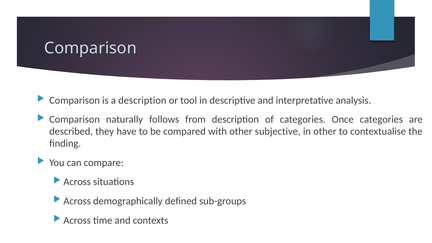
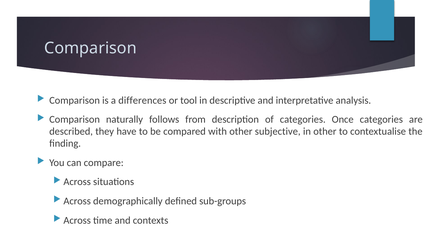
a description: description -> differences (142, 100)
